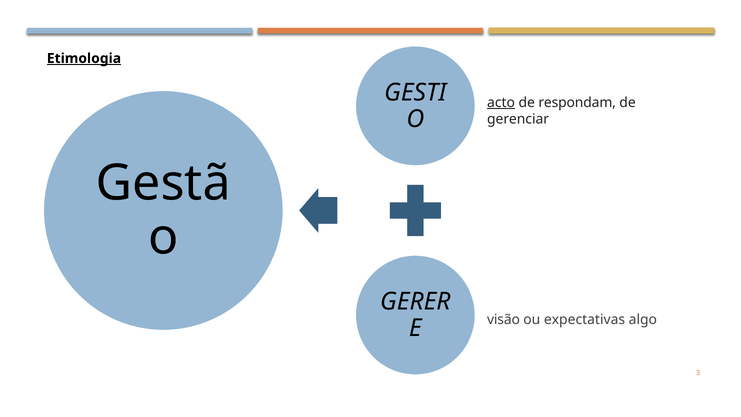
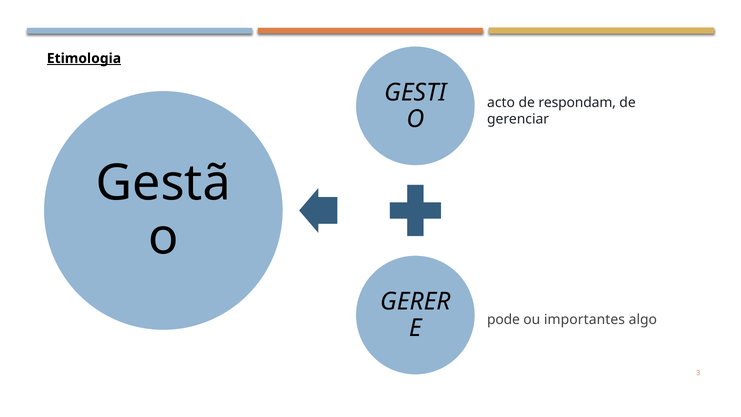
acto underline: present -> none (501, 102)
visão: visão -> pode (503, 319)
expectativas: expectativas -> importantes (584, 319)
